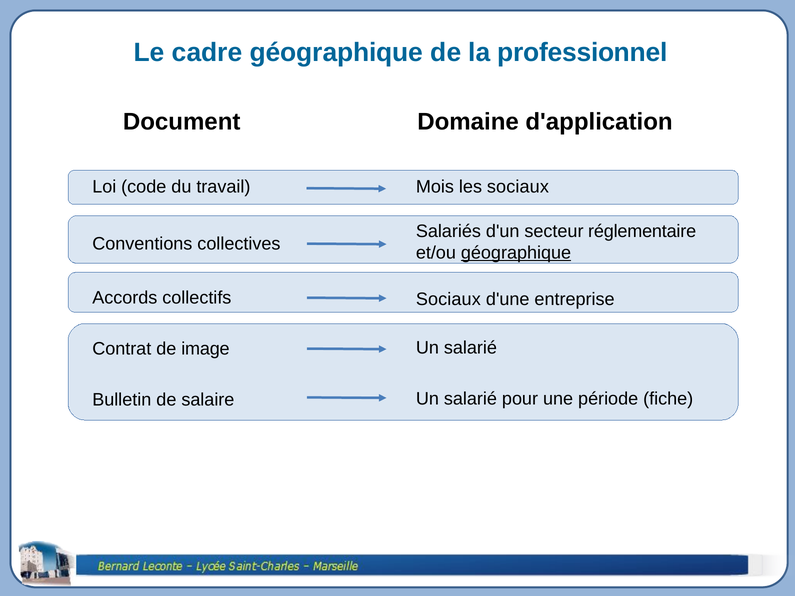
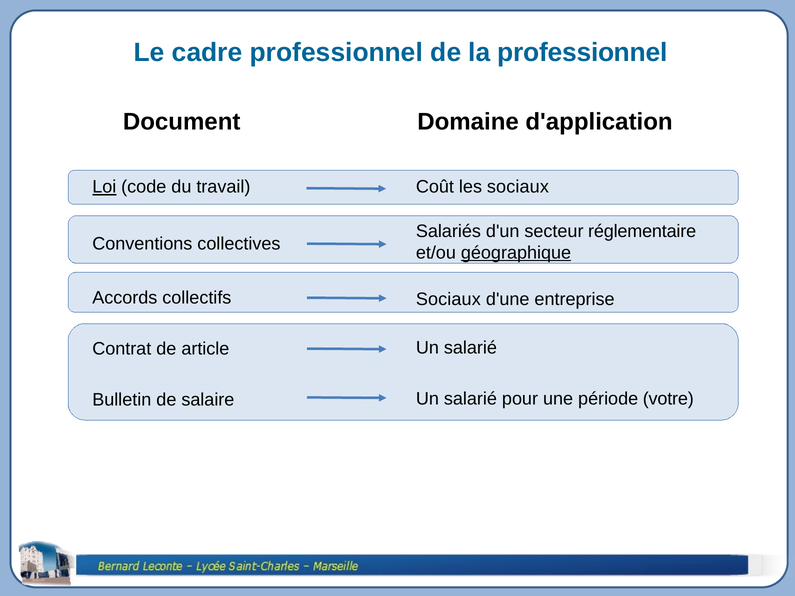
cadre géographique: géographique -> professionnel (336, 53)
Loi underline: none -> present (104, 187)
Mois: Mois -> Coût (435, 187)
image: image -> article (205, 349)
fiche: fiche -> votre (668, 399)
